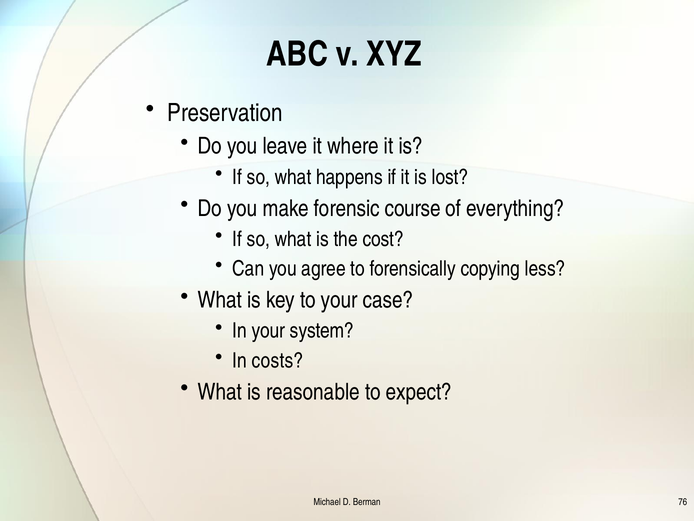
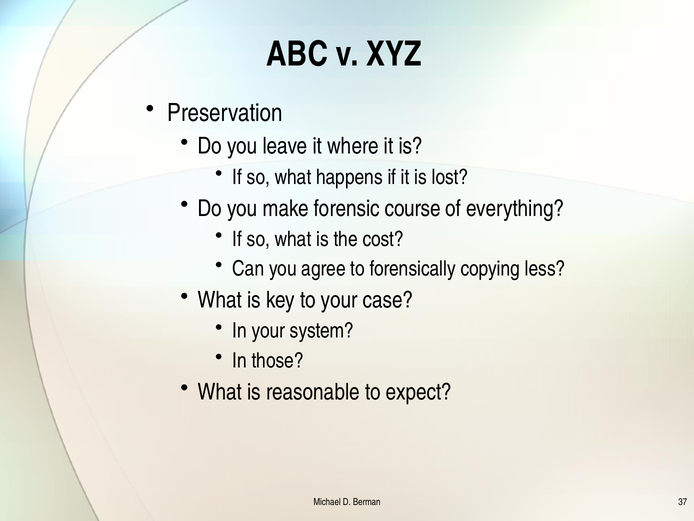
costs: costs -> those (278, 360)
76: 76 -> 37 (683, 502)
